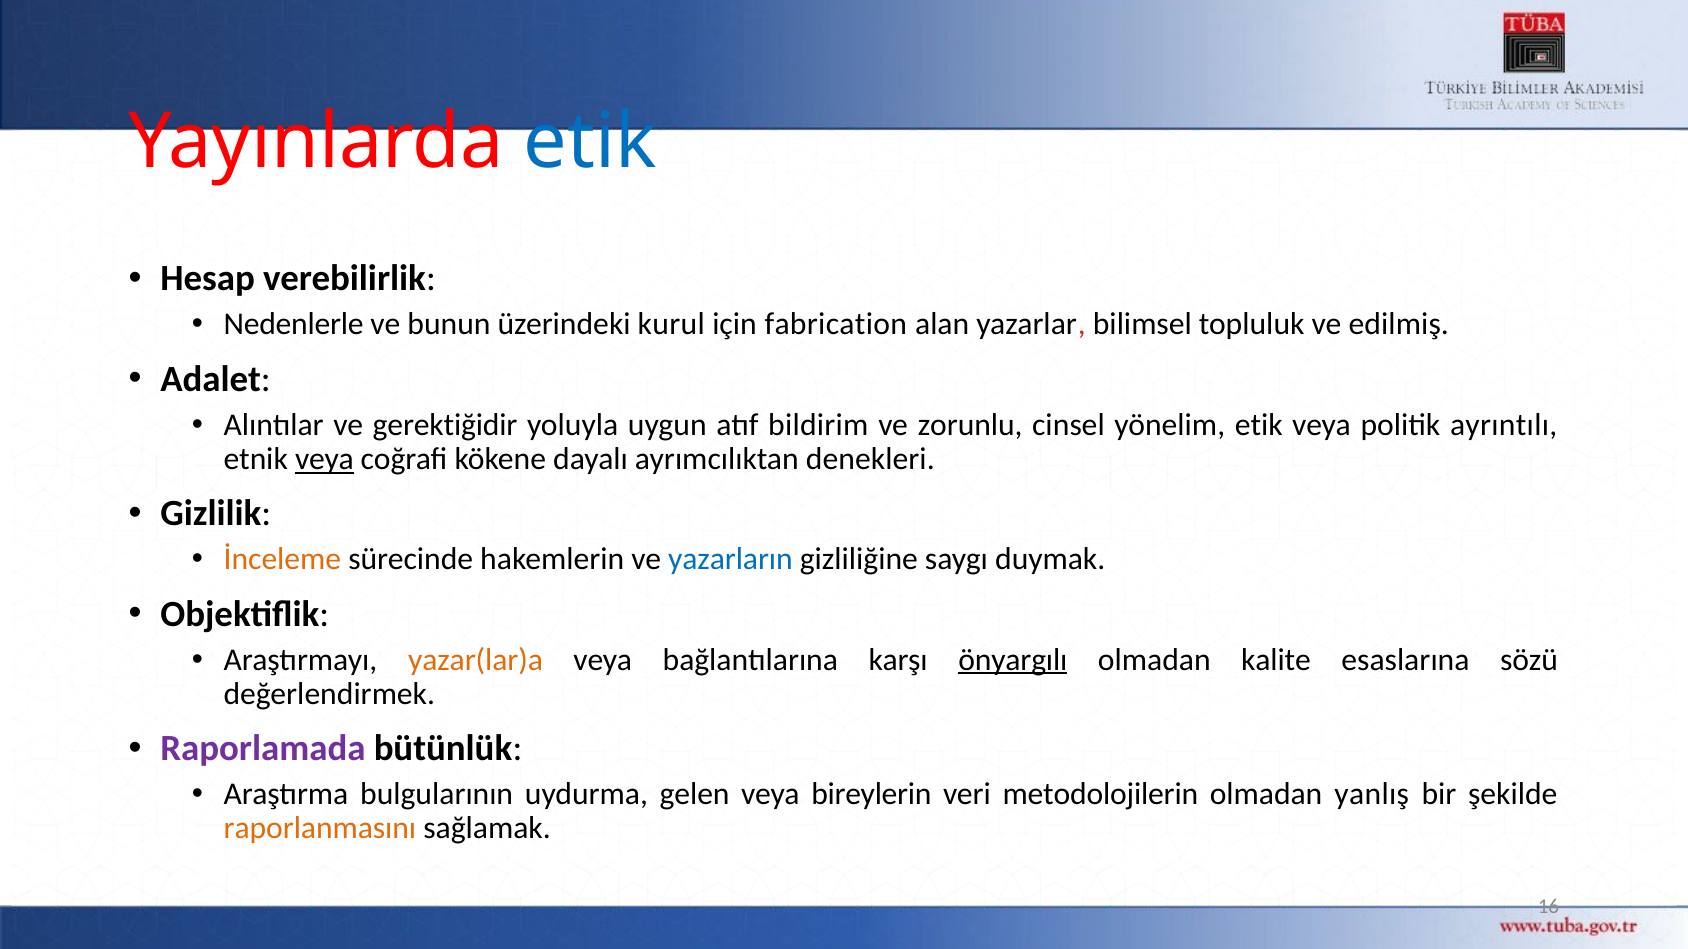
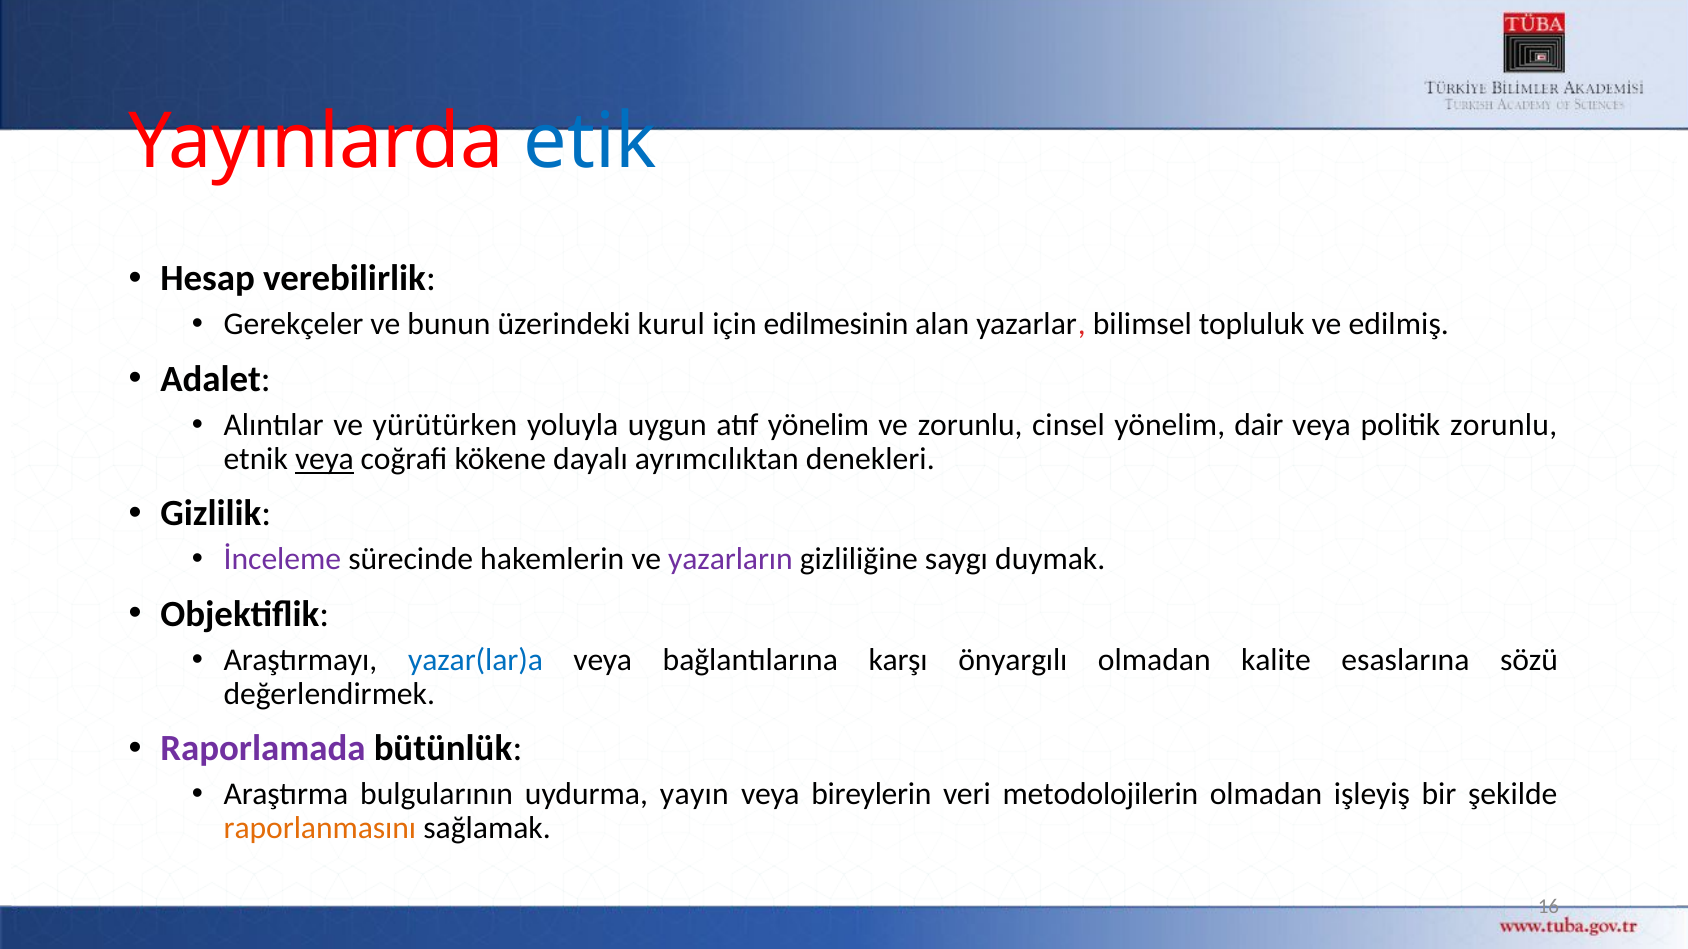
Nedenlerle: Nedenlerle -> Gerekçeler (294, 325)
fabrication: fabrication -> edilmesinin (836, 325)
gerektiğidir: gerektiğidir -> yürütürken (445, 425)
atıf bildirim: bildirim -> yönelim (819, 425)
yönelim etik: etik -> dair (1259, 425)
politik ayrıntılı: ayrıntılı -> zorunlu (1504, 425)
İnceleme colour: orange -> purple (282, 560)
yazarların colour: blue -> purple (730, 560)
yazar(lar)a colour: orange -> blue (476, 660)
önyargılı underline: present -> none (1013, 660)
gelen: gelen -> yayın (694, 795)
yanlış: yanlış -> işleyiş (1372, 795)
